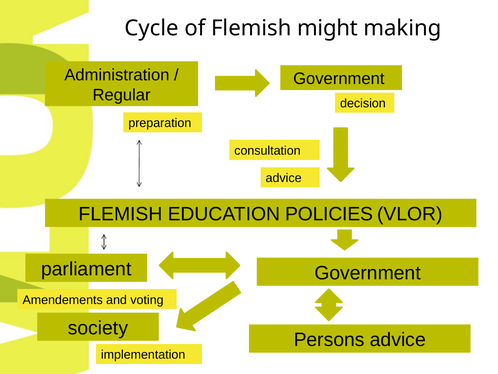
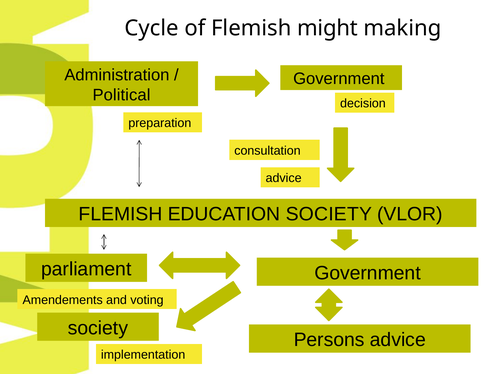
Regular: Regular -> Political (121, 95)
EDUCATION POLICIES: POLICIES -> SOCIETY (329, 214)
